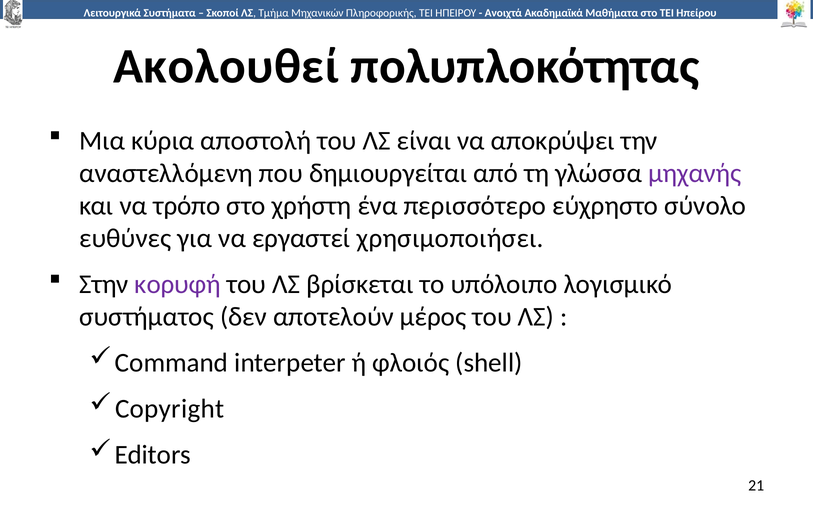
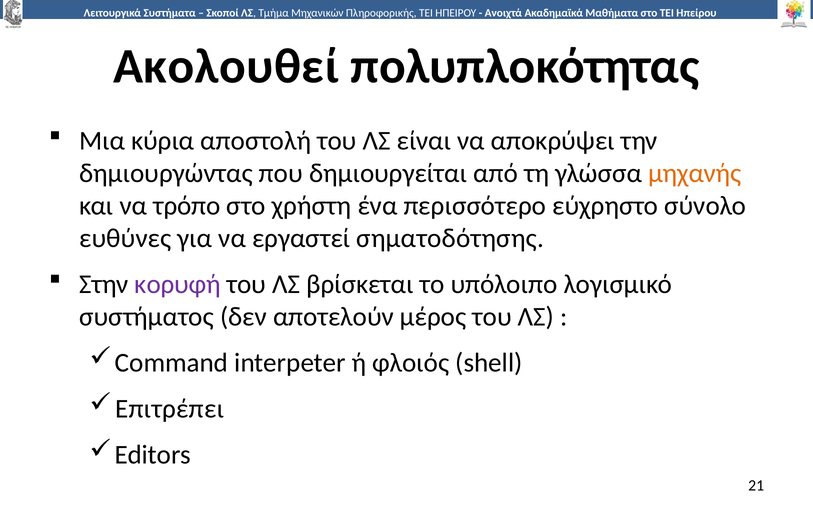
αναστελλόμενη: αναστελλόμενη -> δημιουργώντας (166, 173)
μηχανής colour: purple -> orange (695, 173)
χρησιμοποιήσει: χρησιμοποιήσει -> σηματοδότησης (450, 238)
Copyright: Copyright -> Επιτρέπει (170, 409)
